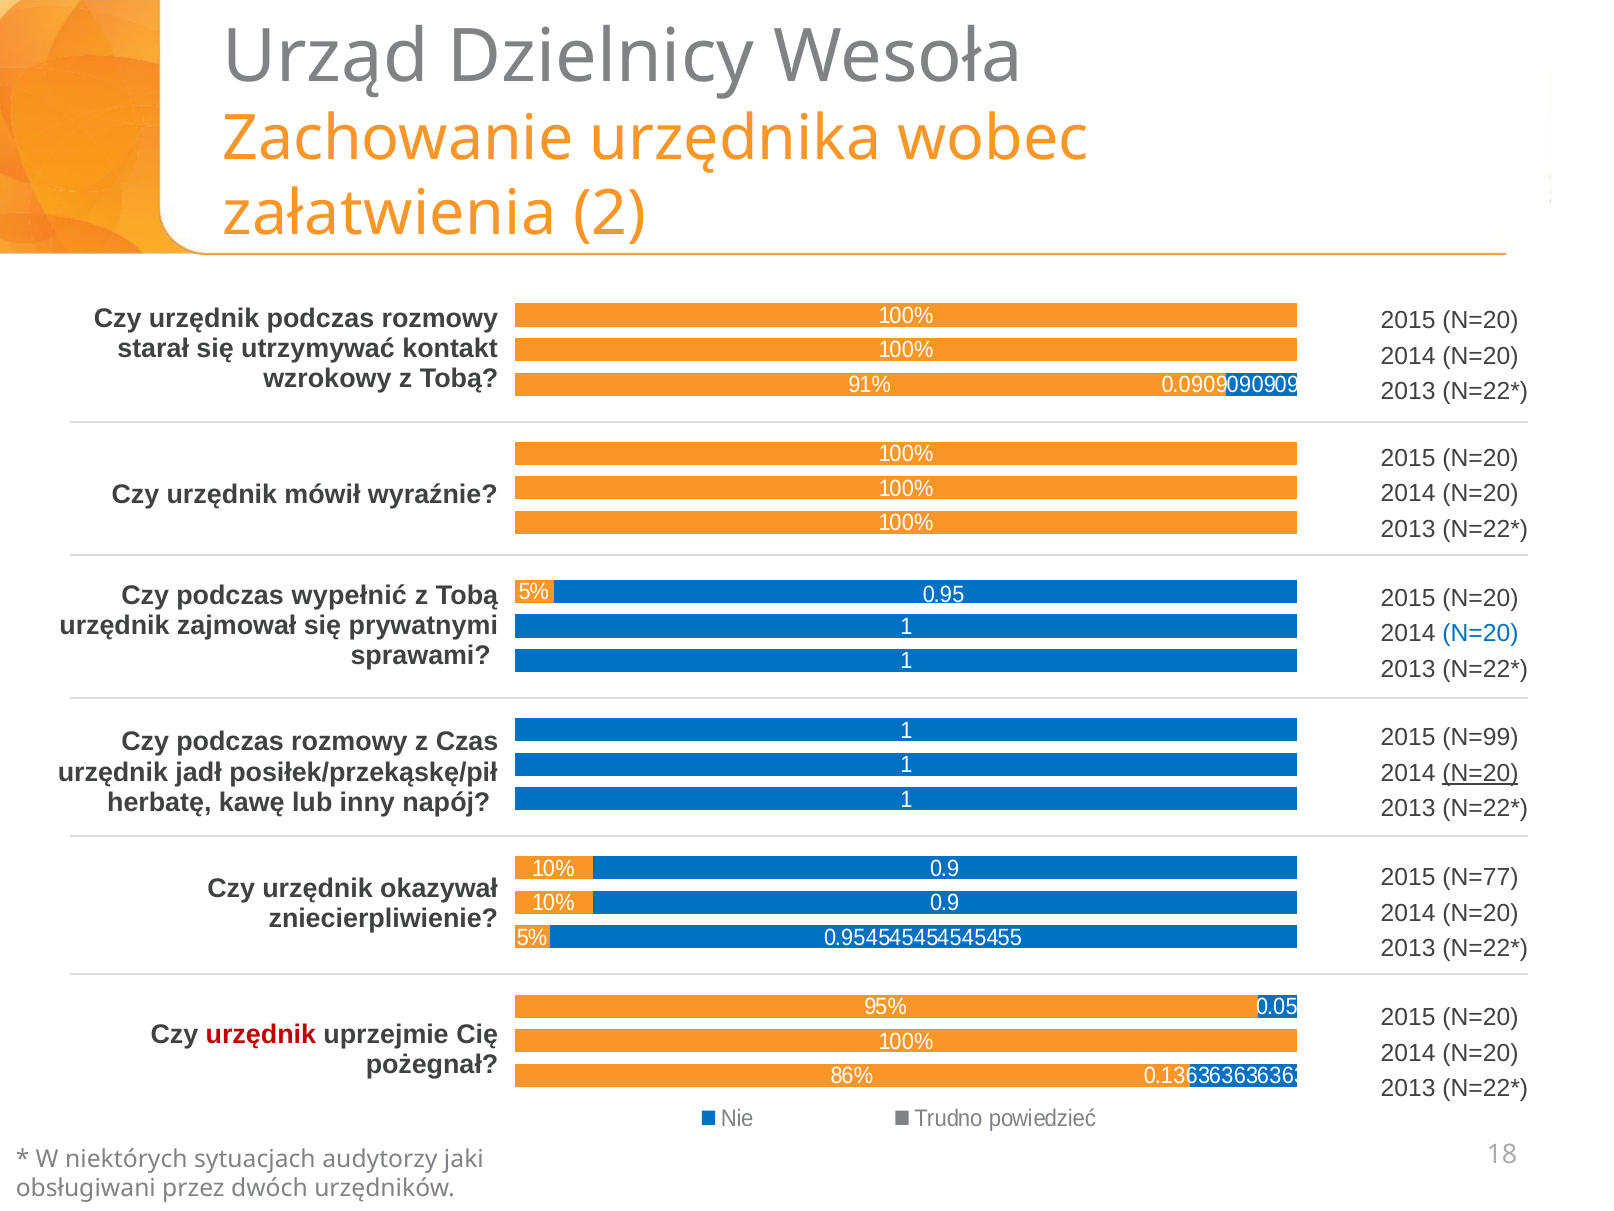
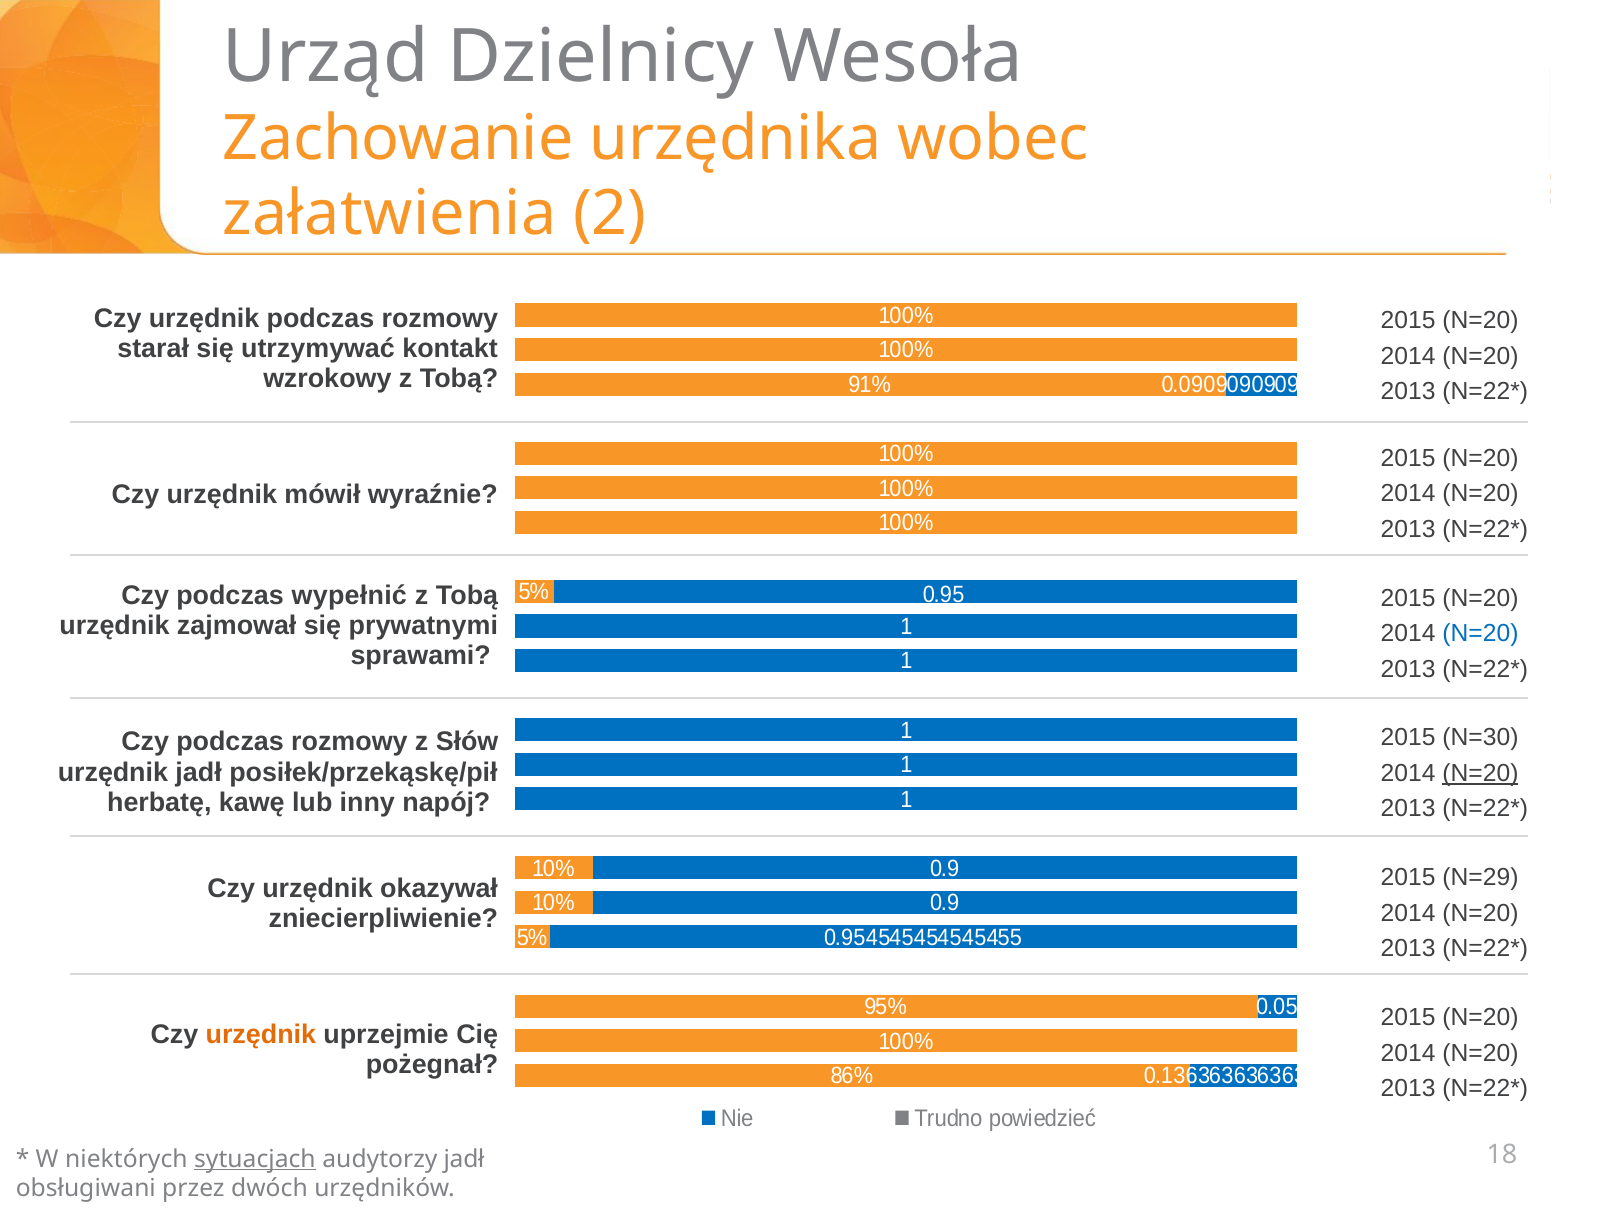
N=99: N=99 -> N=30 (1480, 737)
Czas: Czas -> Słów (467, 742)
N=77: N=77 -> N=29 (1480, 877)
urzędnik colour: red -> orange (261, 1034)
sytuacjach underline: none -> present (255, 1159)
audytorzy jaki: jaki -> jadł (464, 1159)
